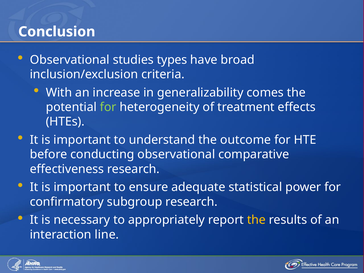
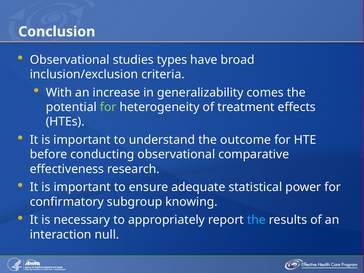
subgroup research: research -> knowing (191, 202)
the colour: yellow -> light blue (256, 220)
line: line -> null (107, 235)
